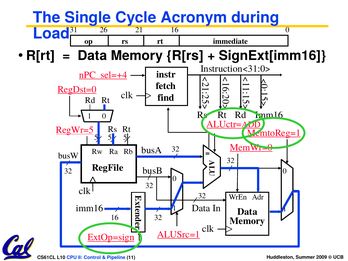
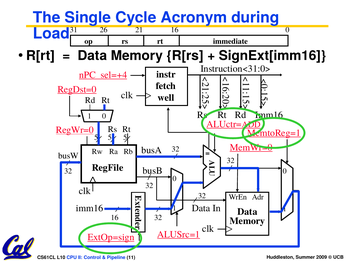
find: find -> well (166, 98)
RegWr=5: RegWr=5 -> RegWr=0 (75, 130)
